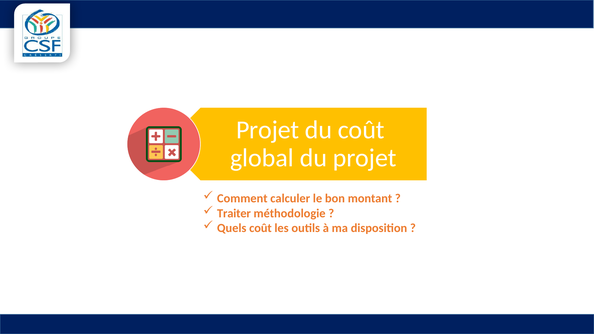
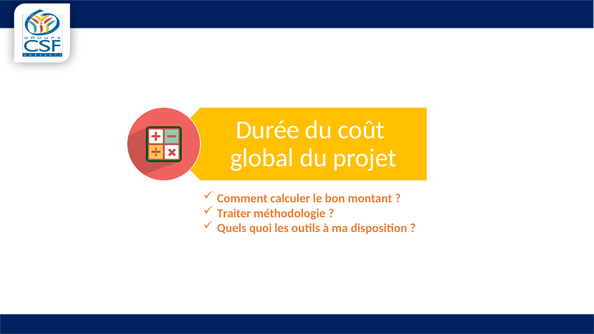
Projet: Projet -> Durée (268, 130)
Quels coût: coût -> quoi (260, 228)
